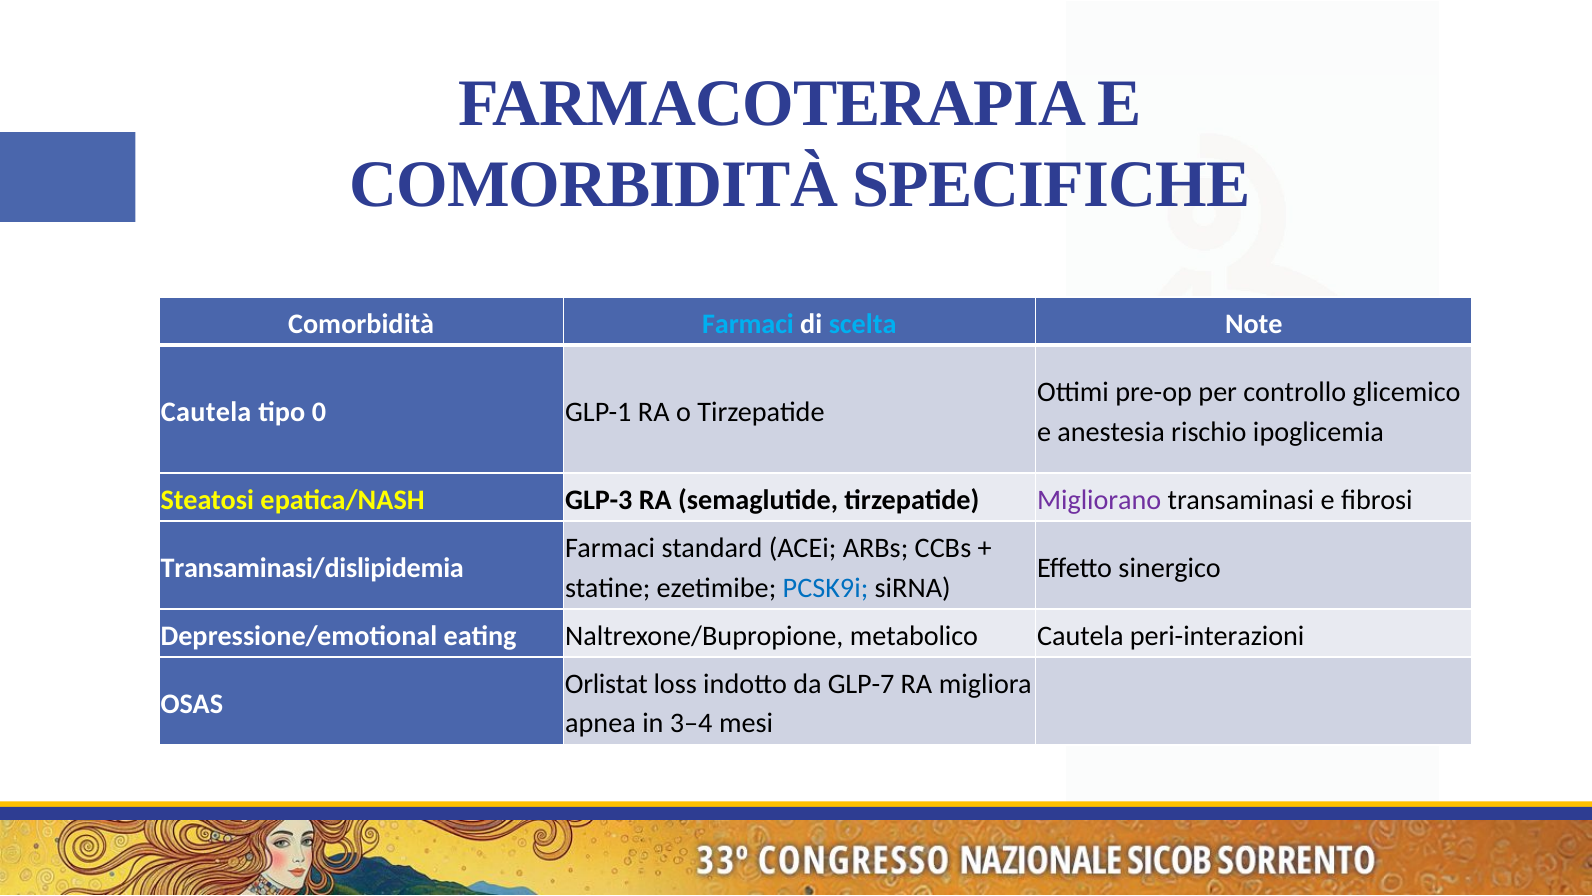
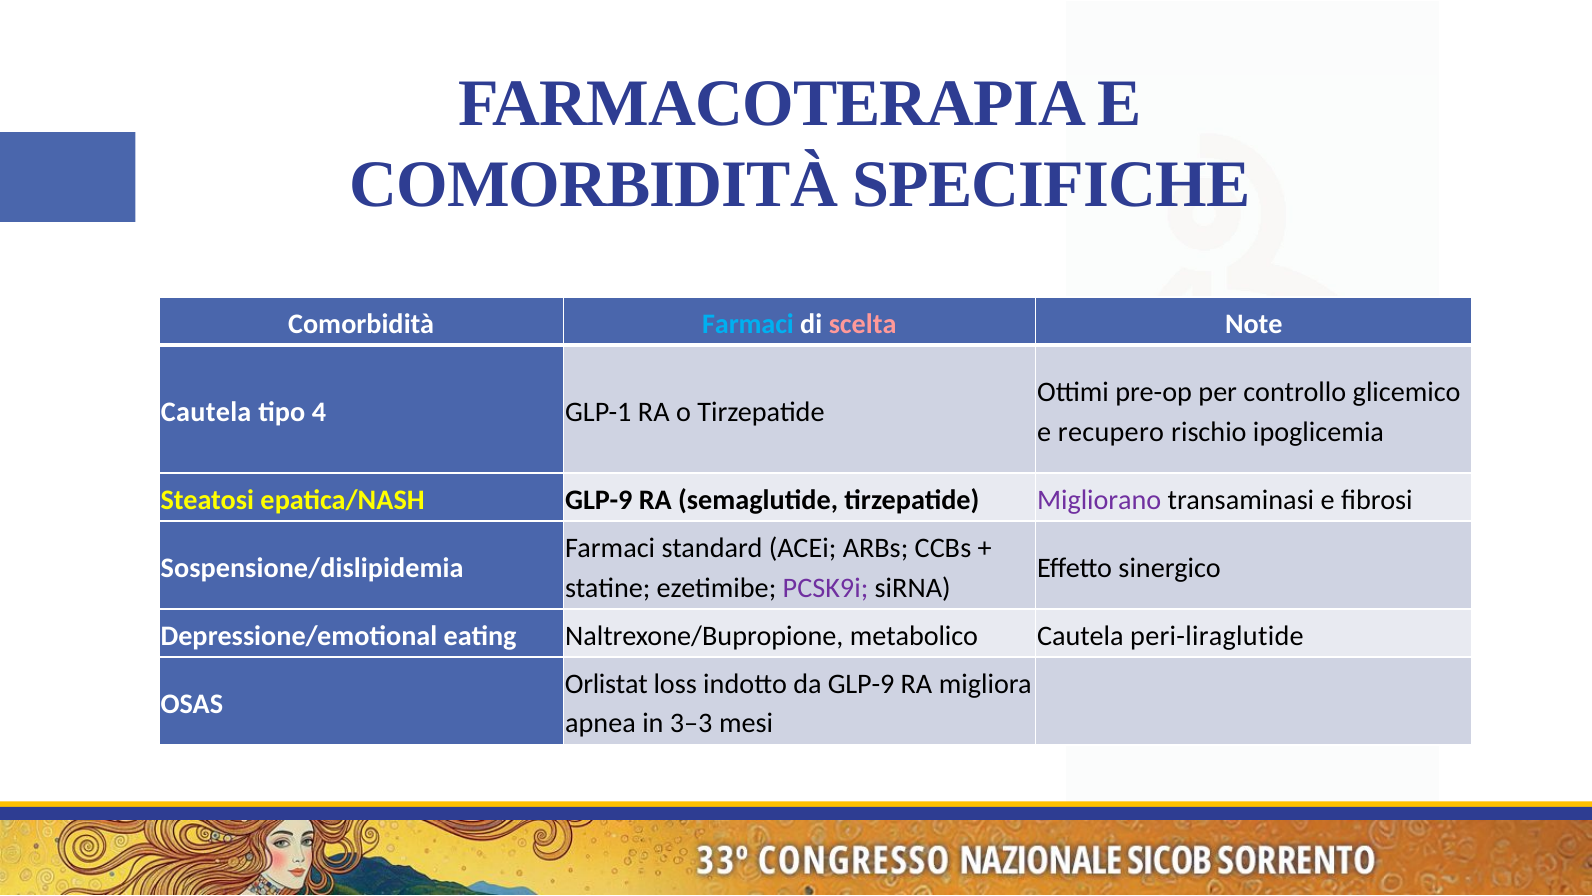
scelta colour: light blue -> pink (863, 324)
0: 0 -> 4 (319, 412)
anestesia: anestesia -> recupero (1111, 432)
epatica/NASH GLP-3: GLP-3 -> GLP-9 (599, 500)
Transaminasi/dislipidemia: Transaminasi/dislipidemia -> Sospensione/dislipidemia (312, 568)
PCSK9i colour: blue -> purple (826, 587)
peri-interazioni: peri-interazioni -> peri-liraglutide (1217, 636)
da GLP-7: GLP-7 -> GLP-9 (861, 684)
3–4: 3–4 -> 3–3 (691, 723)
